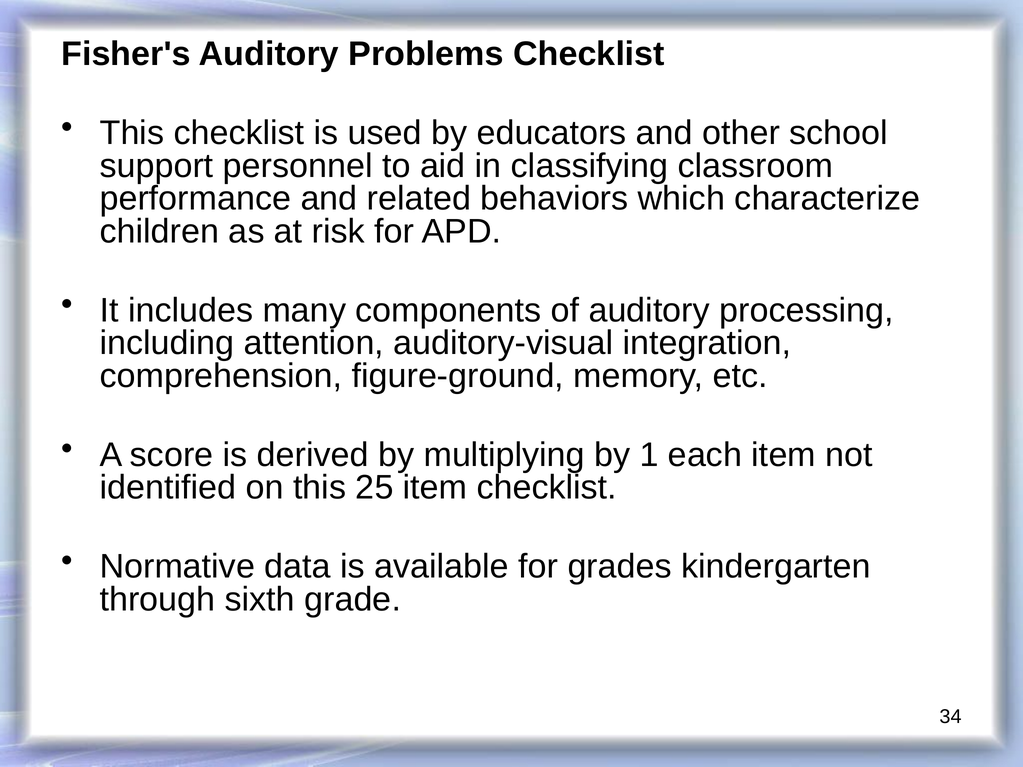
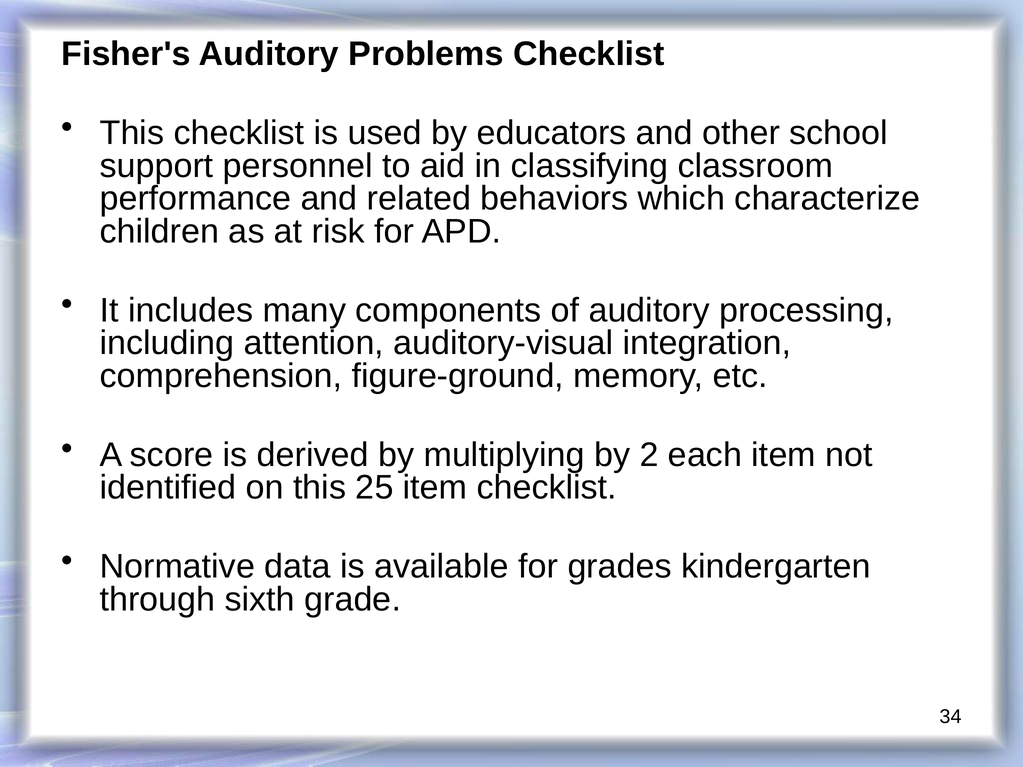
1: 1 -> 2 (649, 455)
